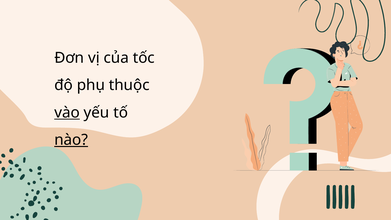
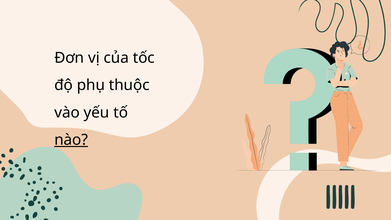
vào underline: present -> none (67, 113)
